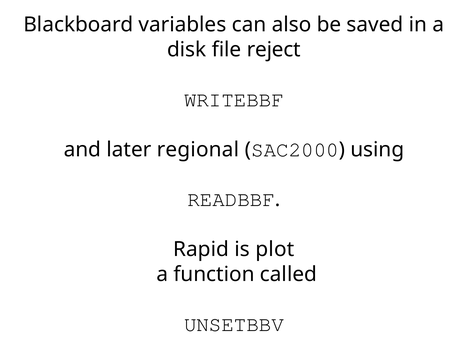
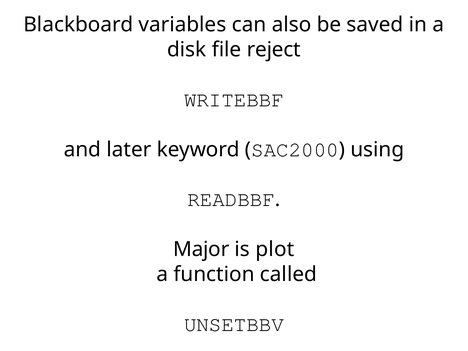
regional: regional -> keyword (198, 149)
Rapid: Rapid -> Major (201, 249)
